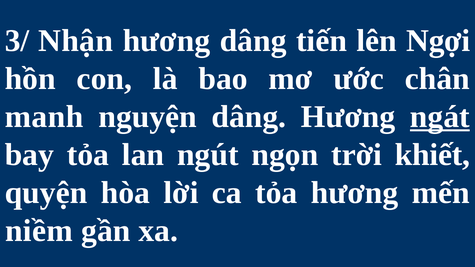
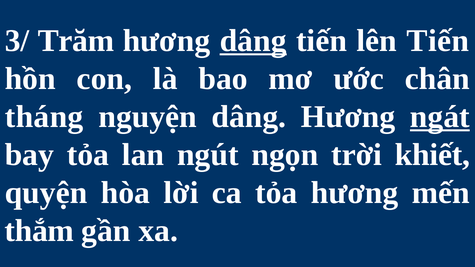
Nhận: Nhận -> Trăm (76, 41)
dâng underline: none -> present (253, 41)
lên Ngợi: Ngợi -> Tiến (438, 41)
manh: manh -> tháng (44, 117)
niềm: niềm -> thắm (39, 231)
